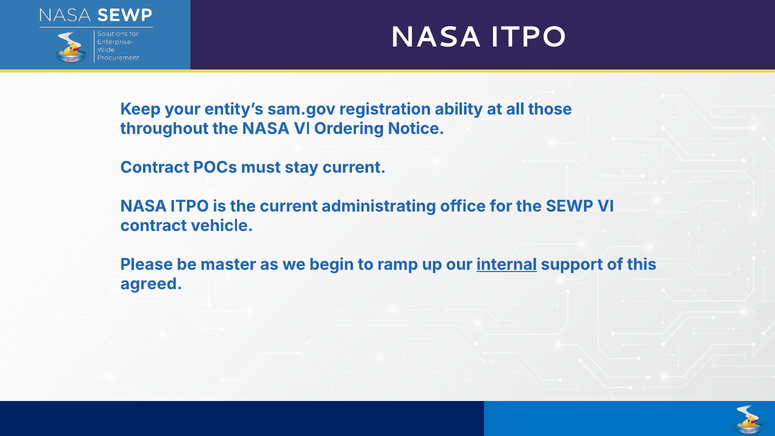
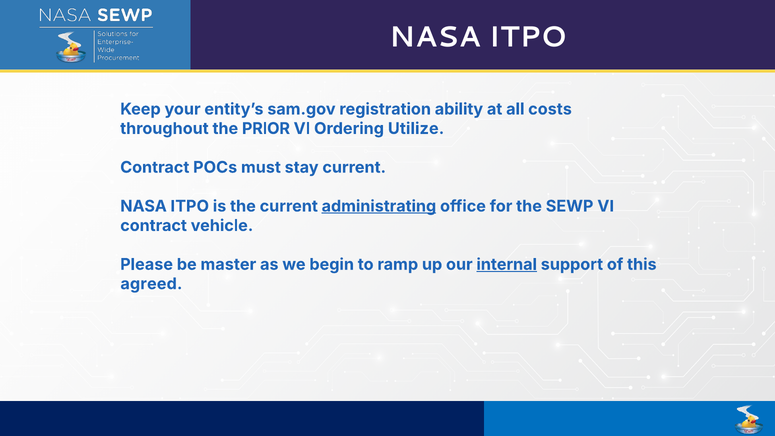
those: those -> costs (550, 109)
the NASA: NASA -> PRIOR (266, 129)
Notice: Notice -> Utilize (416, 129)
administrating underline: none -> present (379, 206)
